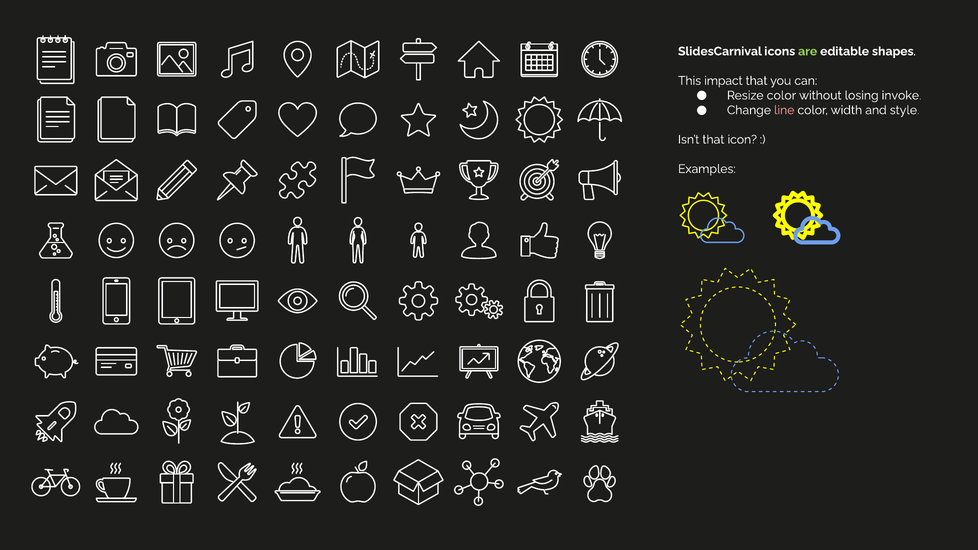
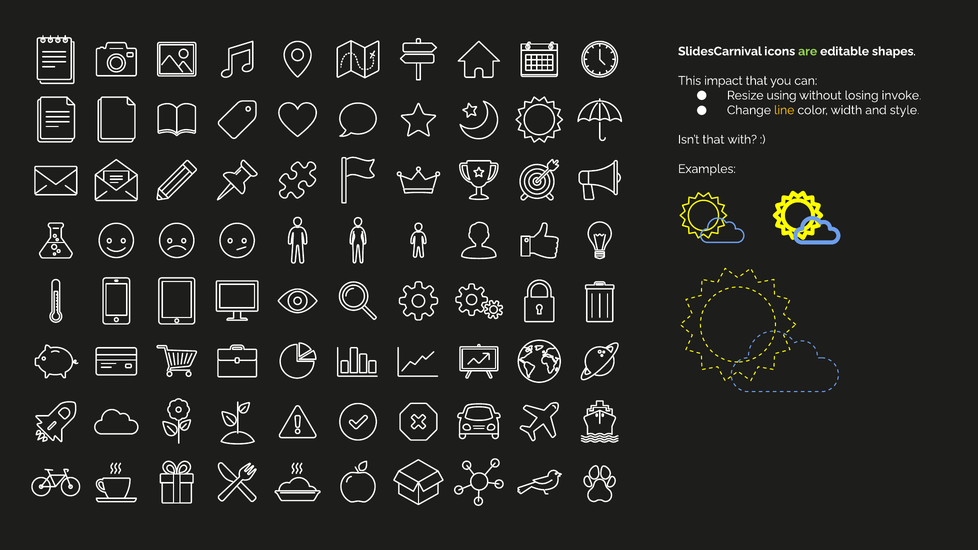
Resize color: color -> using (782, 95)
line colour: pink -> yellow (784, 110)
icon: icon -> with (742, 140)
